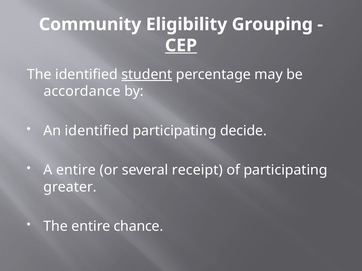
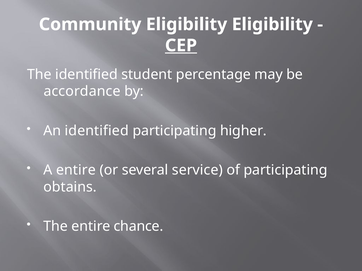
Eligibility Grouping: Grouping -> Eligibility (272, 24)
student underline: present -> none (147, 75)
decide: decide -> higher (243, 131)
receipt: receipt -> service (197, 170)
greater: greater -> obtains (70, 187)
